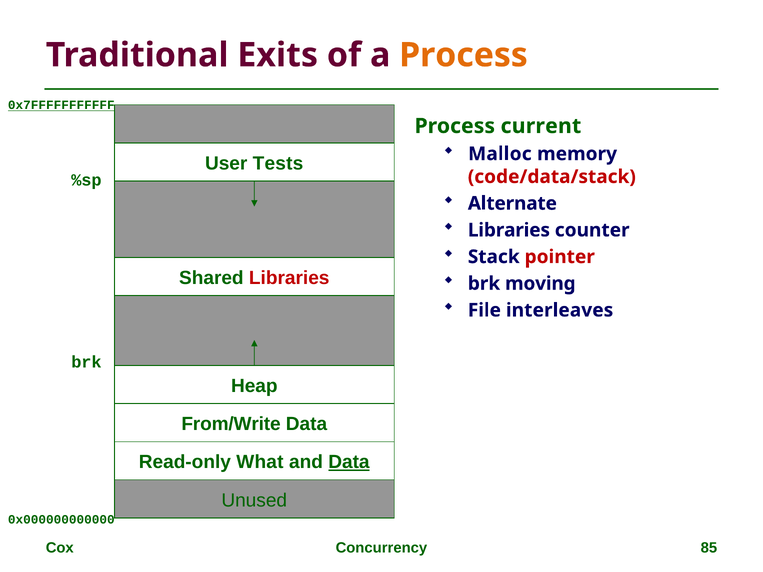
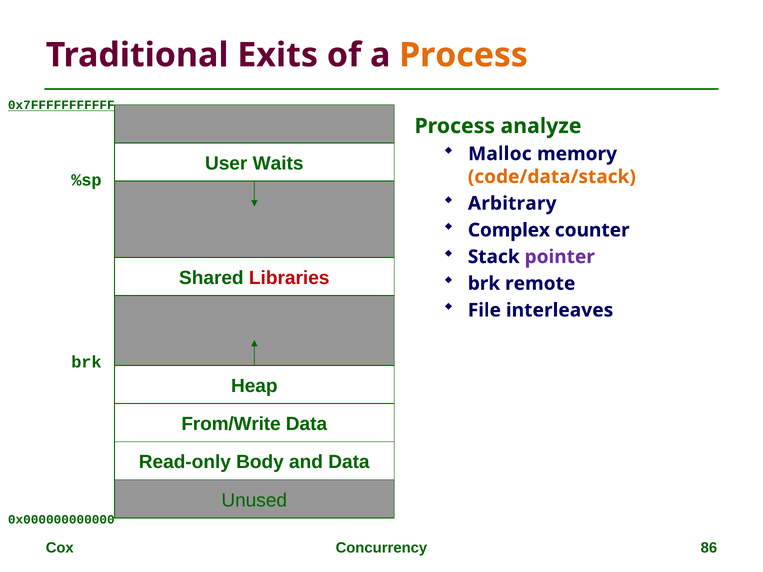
current: current -> analyze (541, 126)
Tests: Tests -> Waits (278, 163)
code/data/stack colour: red -> orange (552, 177)
Alternate: Alternate -> Arbitrary (512, 204)
Libraries: Libraries -> Complex (509, 230)
pointer colour: red -> purple (560, 257)
moving: moving -> remote (540, 284)
What: What -> Body (260, 462)
Data underline: present -> none (349, 462)
85: 85 -> 86 (709, 548)
